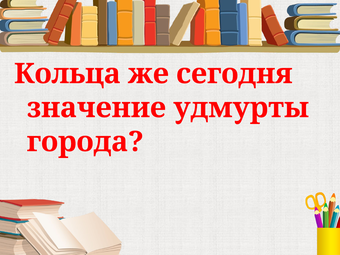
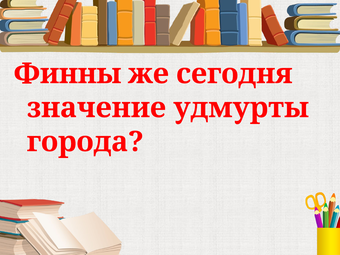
Кольца: Кольца -> Финны (67, 74)
